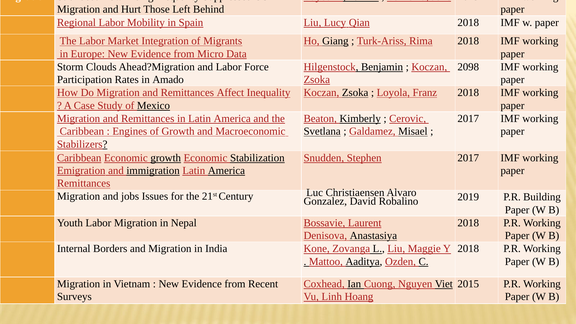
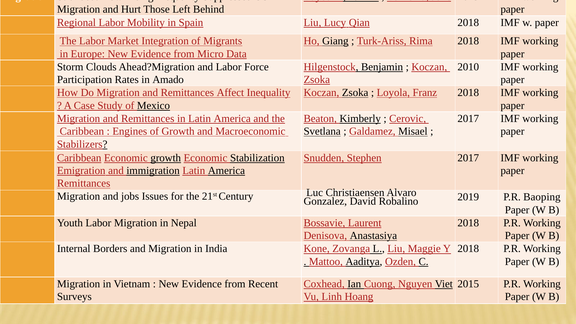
2098: 2098 -> 2010 (468, 67)
Building: Building -> Baoping (542, 197)
